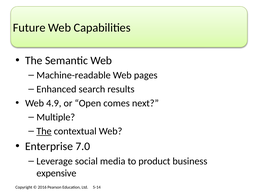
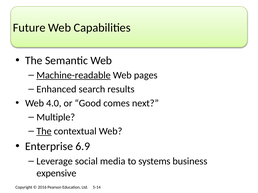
Machine-readable underline: none -> present (74, 75)
4.9: 4.9 -> 4.0 (54, 103)
Open: Open -> Good (88, 103)
7.0: 7.0 -> 6.9 (83, 147)
product: product -> systems (154, 162)
